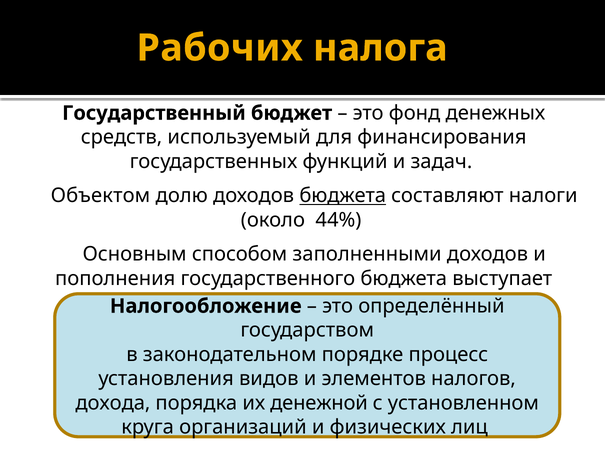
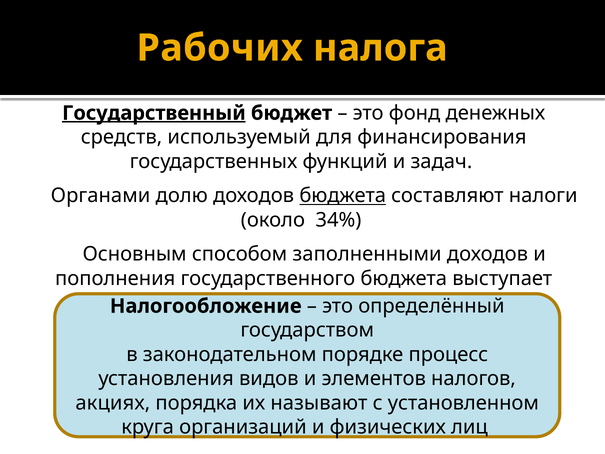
Государственный underline: none -> present (154, 113)
Объектом: Объектом -> Органами (101, 196)
44%: 44% -> 34% (338, 220)
дохода: дохода -> акциях (113, 403)
денежной: денежной -> называют (319, 403)
